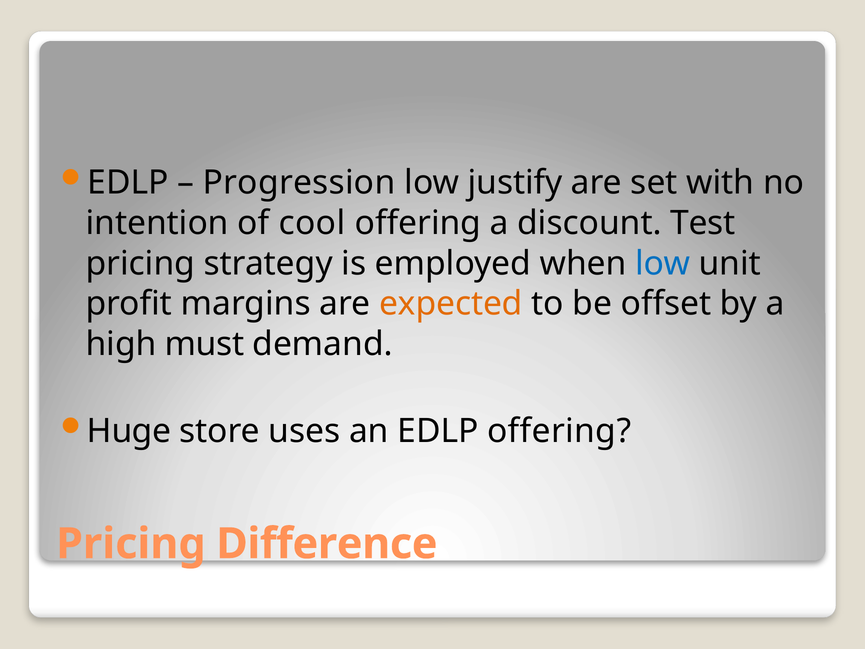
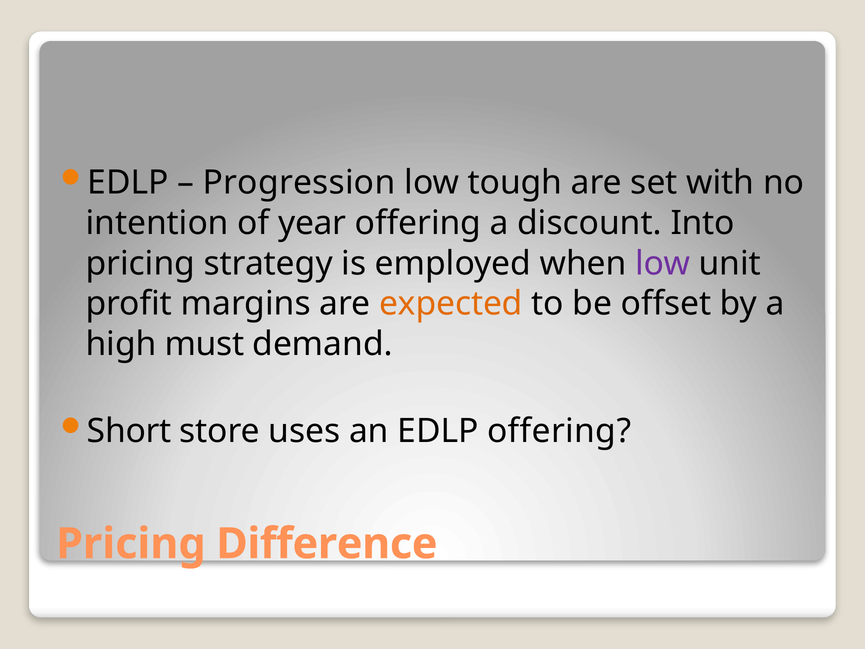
justify: justify -> tough (515, 183)
cool: cool -> year (312, 223)
Test: Test -> Into (703, 223)
low colour: blue -> purple (663, 263)
Huge: Huge -> Short (129, 431)
